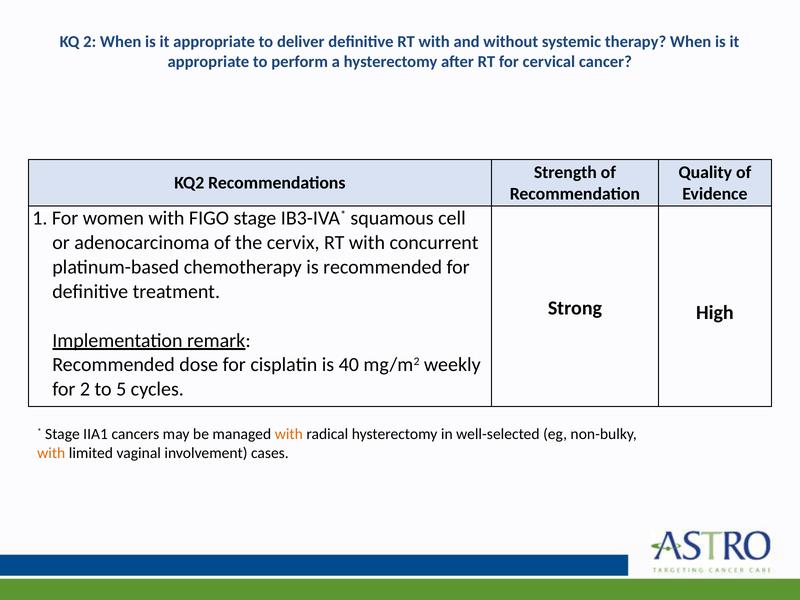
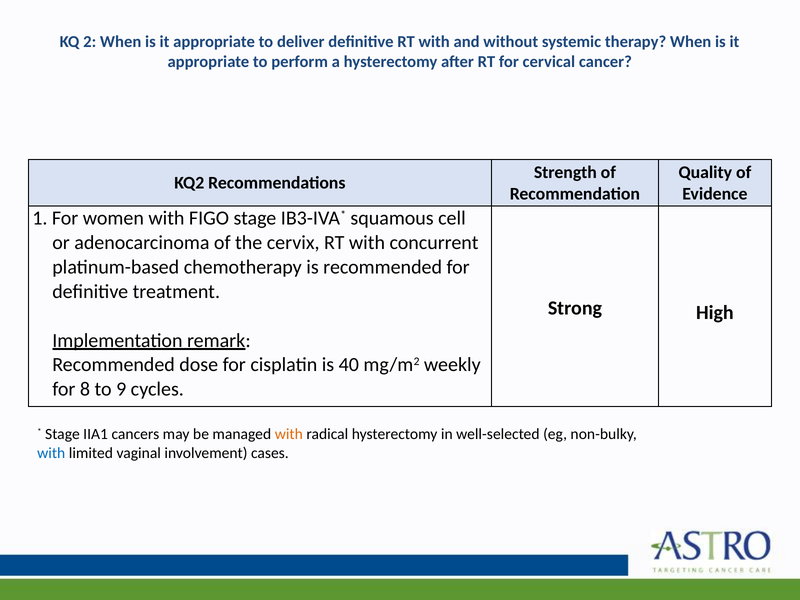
for 2: 2 -> 8 (85, 389)
5: 5 -> 9 (121, 389)
with colour: orange -> blue (51, 453)
